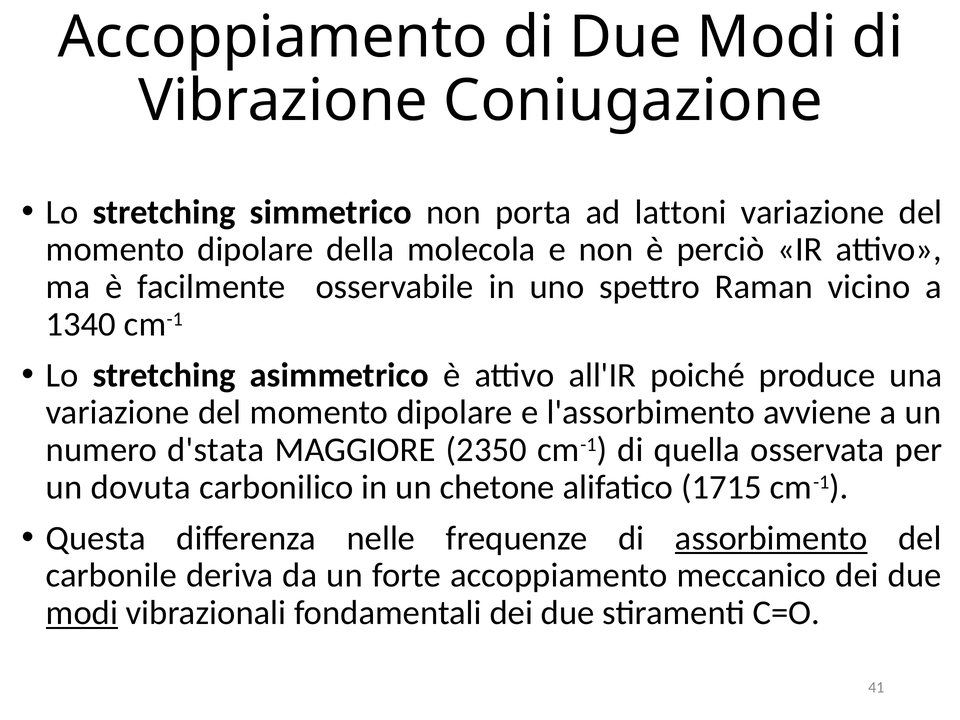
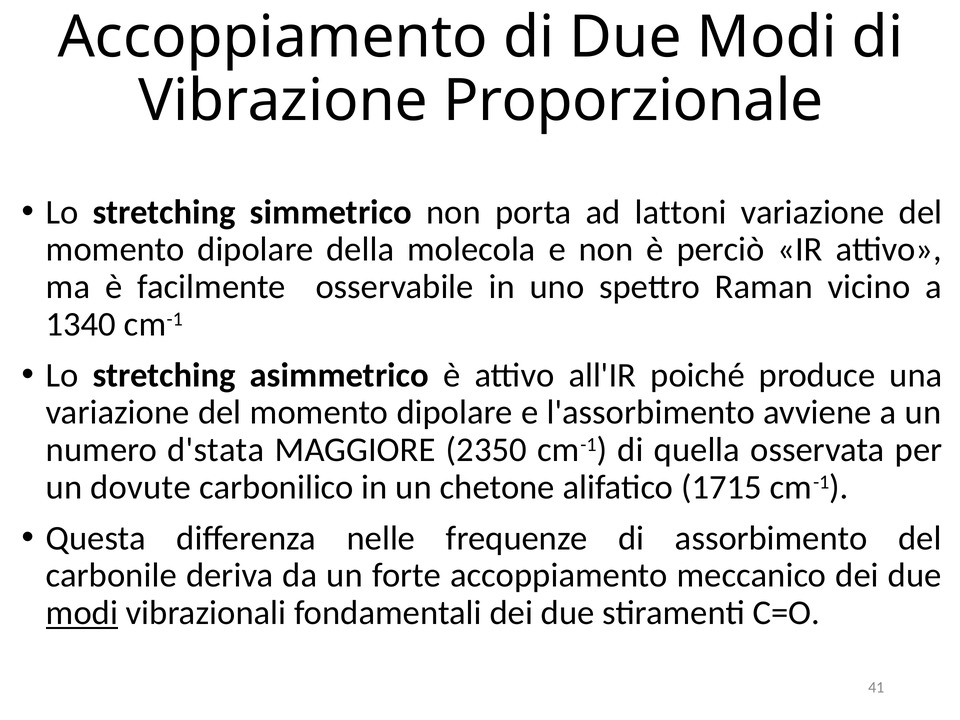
Coniugazione: Coniugazione -> Proporzionale (633, 101)
dovuta: dovuta -> dovute (141, 487)
assorbimento underline: present -> none (771, 538)
